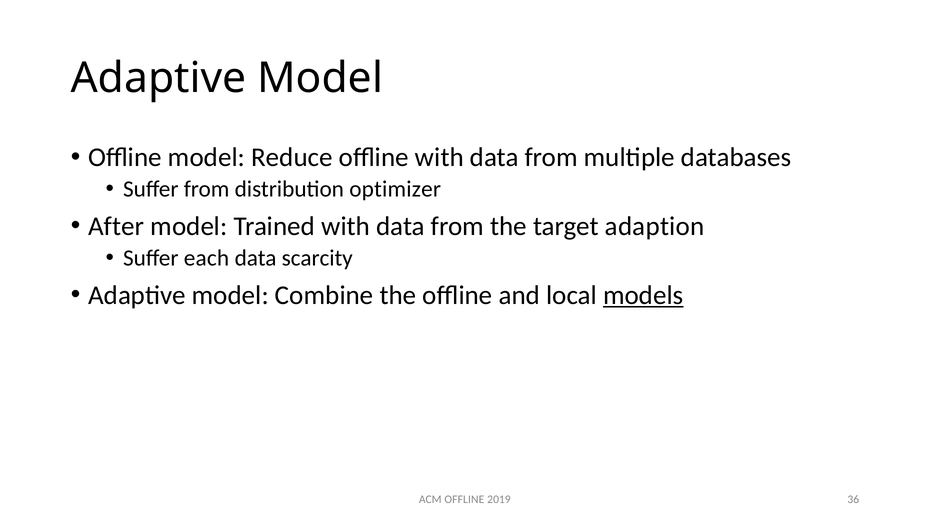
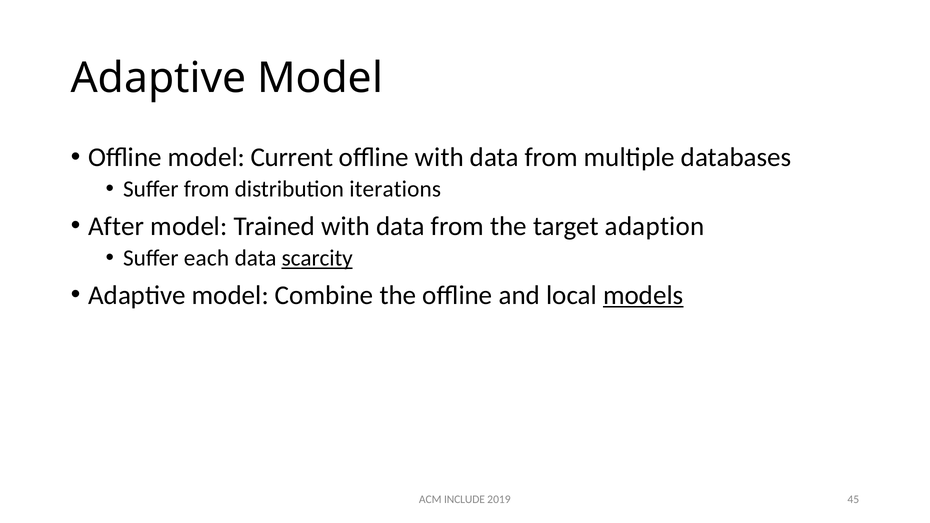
Reduce: Reduce -> Current (292, 157)
optimizer: optimizer -> iterations (395, 189)
scarcity underline: none -> present (317, 258)
ACM OFFLINE: OFFLINE -> INCLUDE (464, 499)
36: 36 -> 45 (853, 499)
